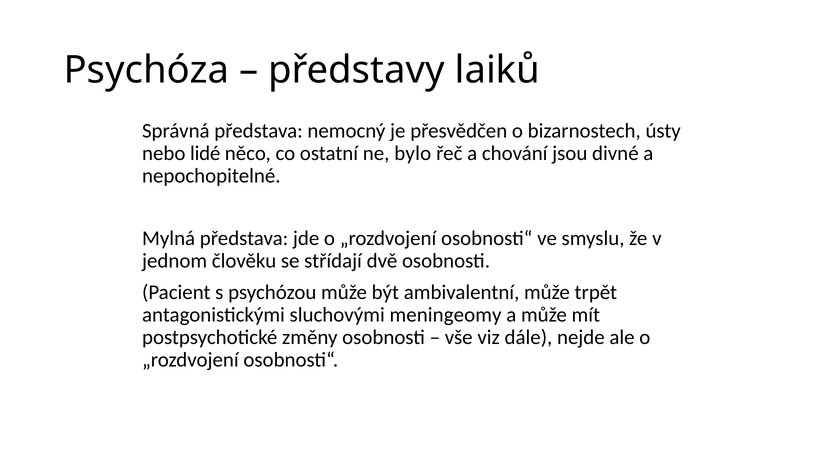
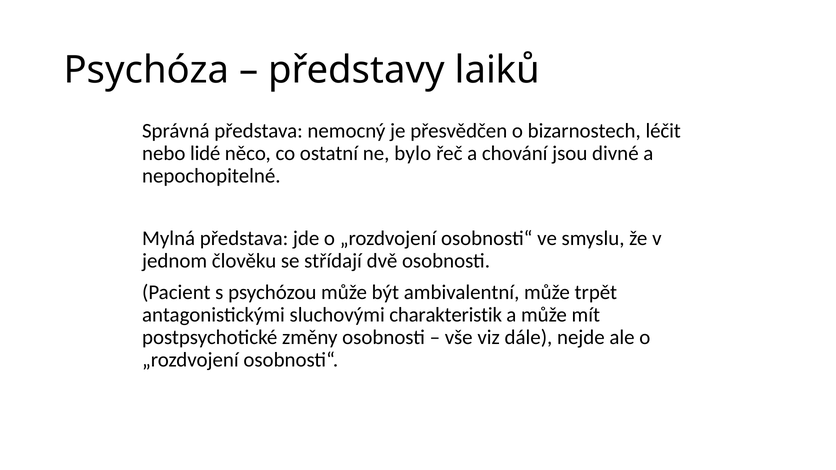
ústy: ústy -> léčit (663, 131)
meningeomy: meningeomy -> charakteristik (446, 315)
